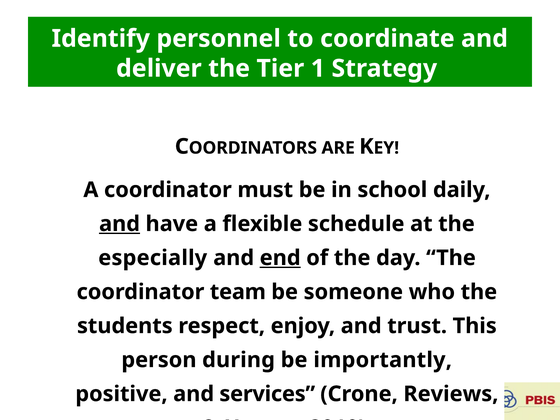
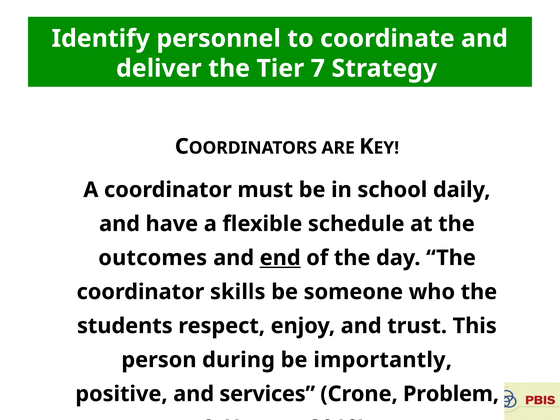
1: 1 -> 7 (318, 68)
and underline: present -> none (120, 224)
especially: especially -> outcomes (153, 258)
team: team -> skills (238, 292)
Reviews: Reviews -> Problem (451, 394)
